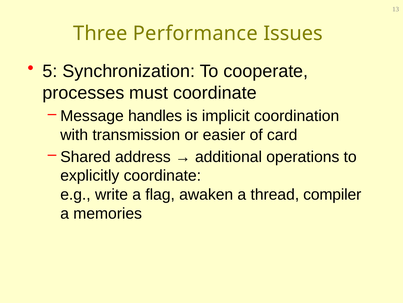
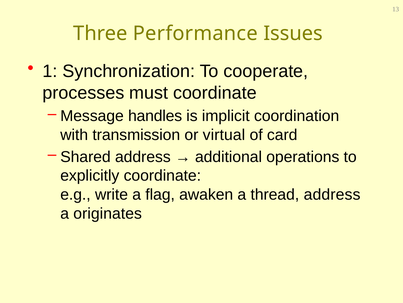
5: 5 -> 1 (50, 71)
easier: easier -> virtual (224, 135)
thread compiler: compiler -> address (332, 194)
memories: memories -> originates (108, 213)
